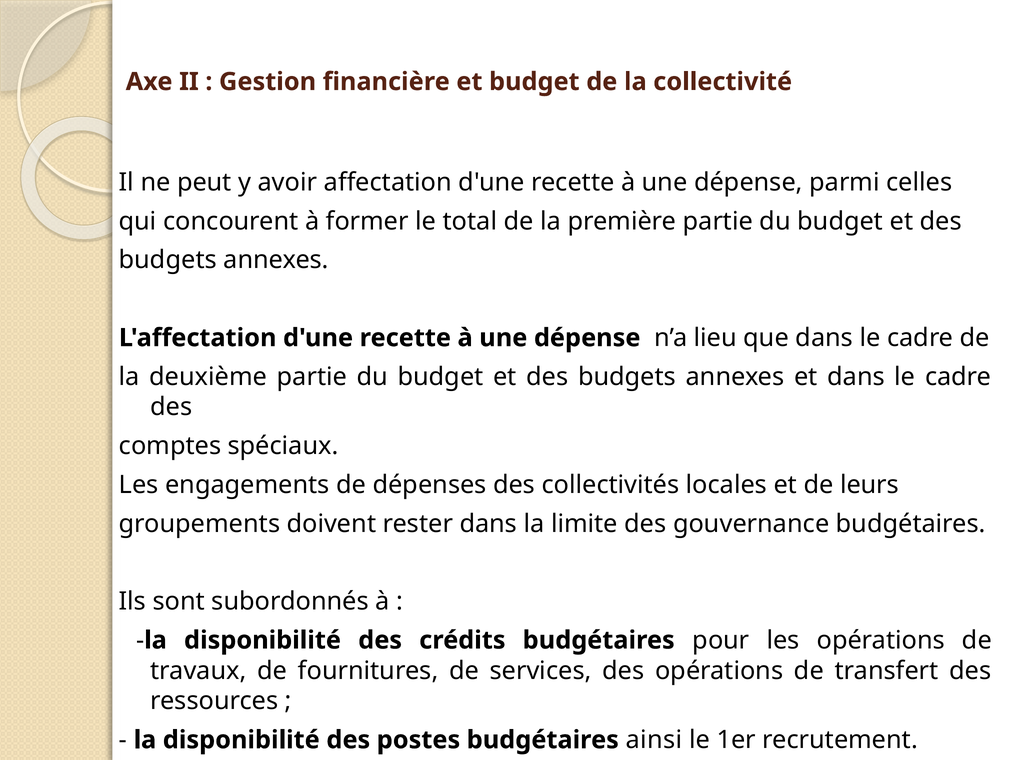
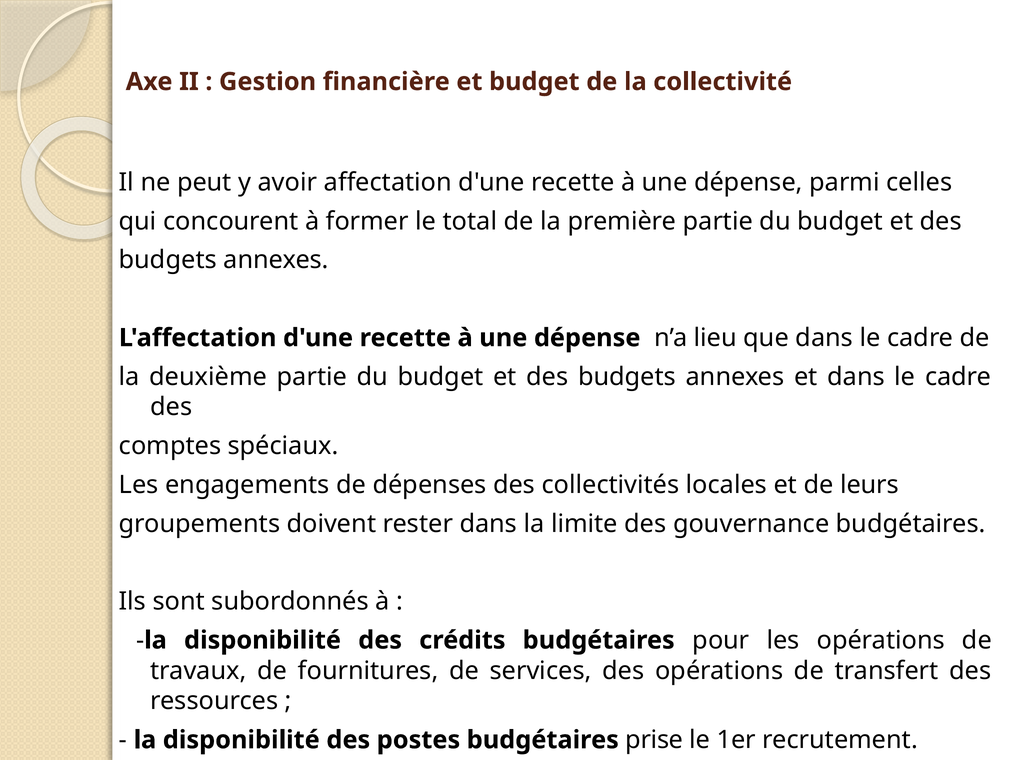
ainsi: ainsi -> prise (654, 740)
